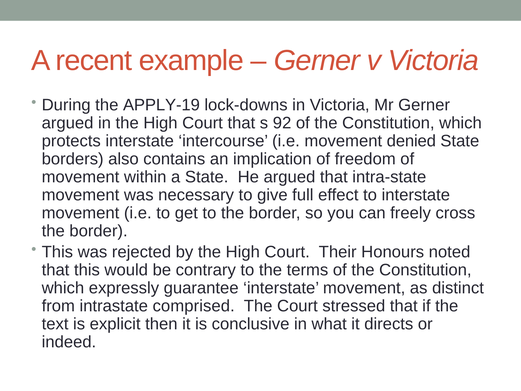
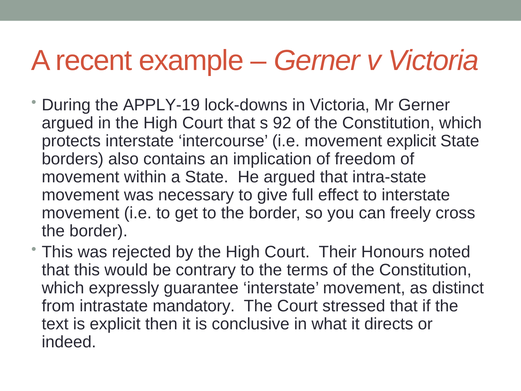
movement denied: denied -> explicit (411, 141)
comprised: comprised -> mandatory (194, 306)
